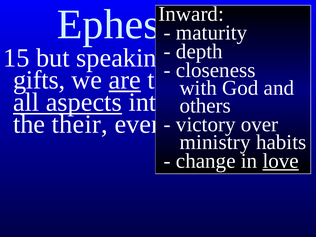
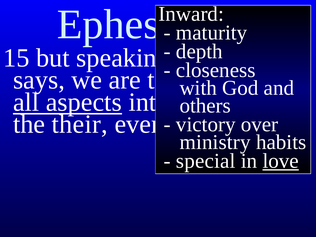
gifts: gifts -> says (39, 80)
are underline: present -> none (125, 80)
change: change -> special (206, 161)
